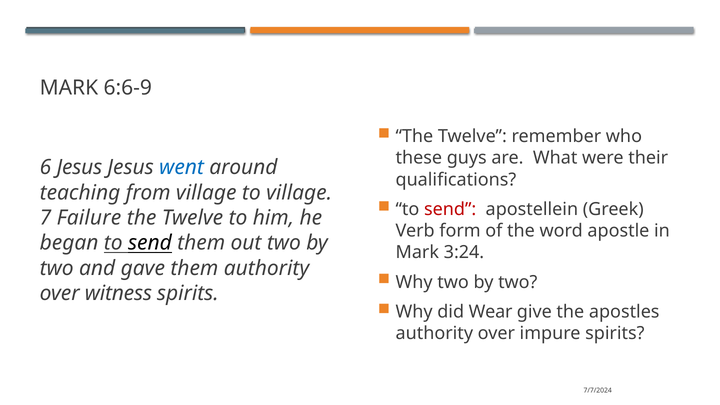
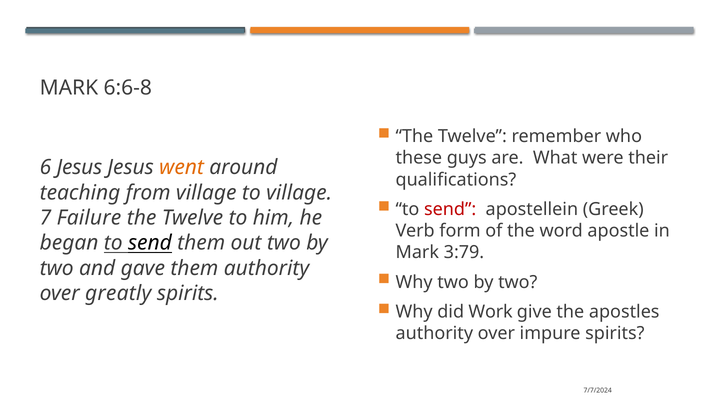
6:6-9: 6:6-9 -> 6:6-8 (128, 88)
went colour: blue -> orange (182, 167)
3:24: 3:24 -> 3:79 (464, 252)
witness: witness -> greatly (118, 293)
Wear: Wear -> Work (491, 312)
